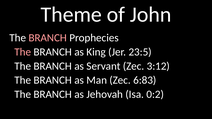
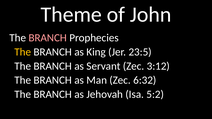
The colour: pink -> yellow (23, 52)
6:83: 6:83 -> 6:32 (145, 80)
0:2: 0:2 -> 5:2 (155, 95)
